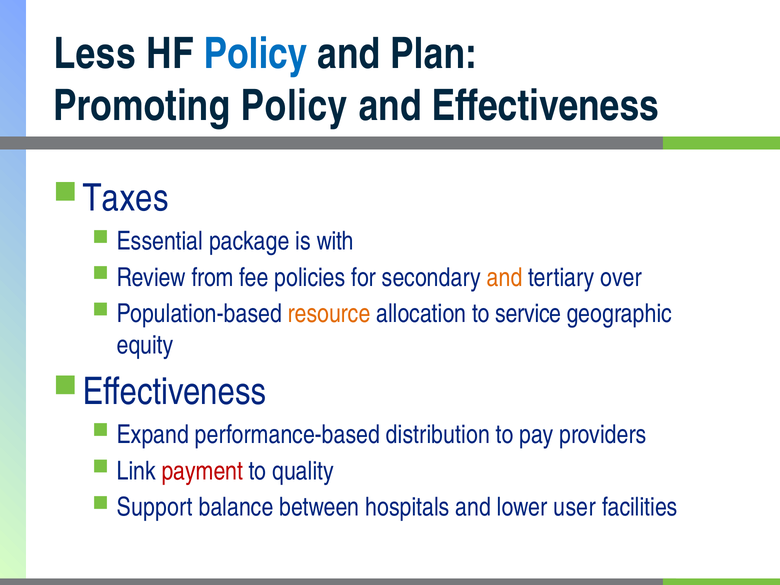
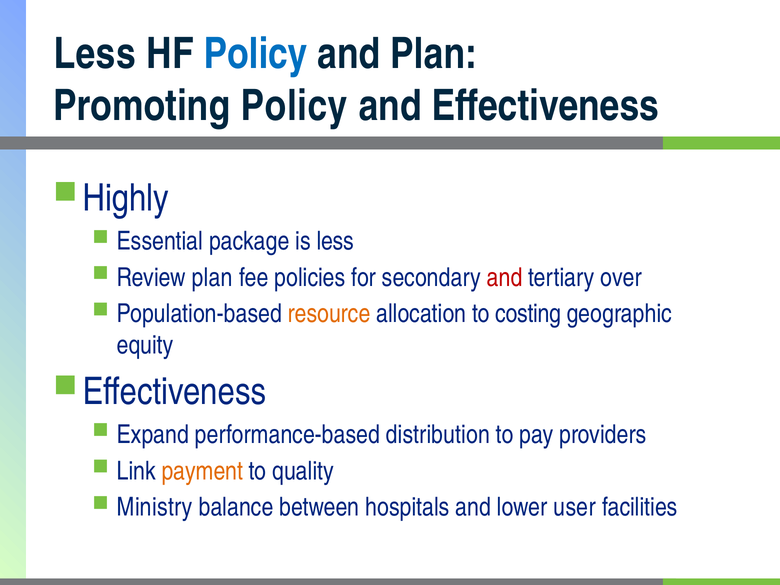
Taxes: Taxes -> Highly (126, 198)
is with: with -> less (335, 241)
Review from: from -> plan (212, 277)
and colour: orange -> red (505, 277)
service: service -> costing (528, 314)
payment colour: red -> orange (202, 471)
Support: Support -> Ministry (155, 507)
